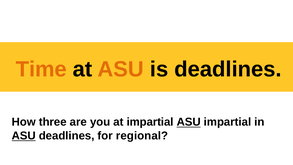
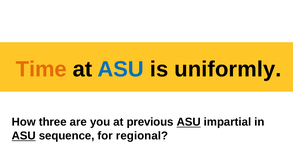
ASU colour: orange -> blue (121, 69)
is deadlines: deadlines -> uniformly (228, 69)
at impartial: impartial -> previous (150, 122)
ASU deadlines: deadlines -> sequence (67, 136)
